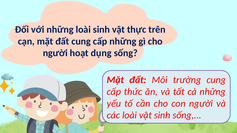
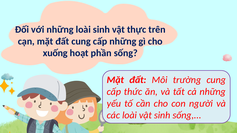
người: người -> xuống (55, 53)
dụng: dụng -> phần (101, 53)
